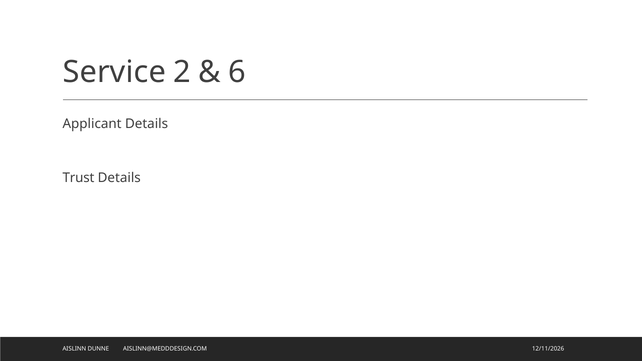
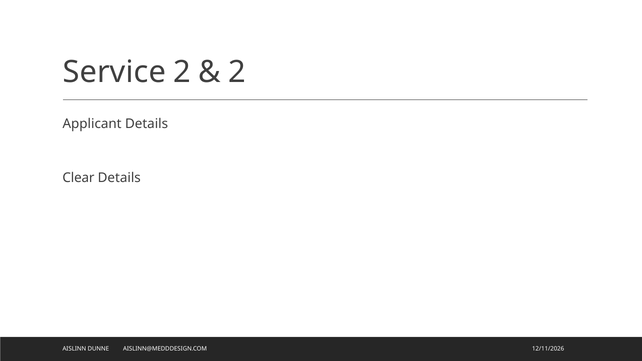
6: 6 -> 2 (237, 72)
Trust: Trust -> Clear (78, 178)
